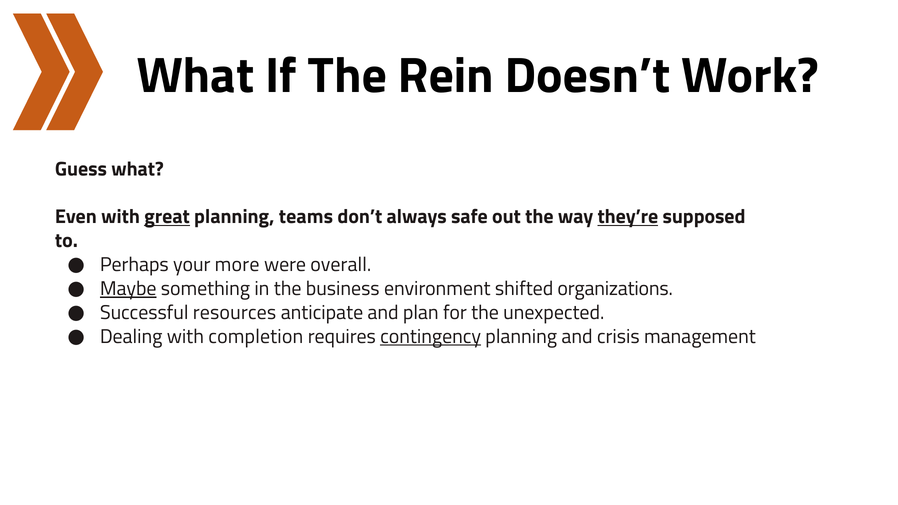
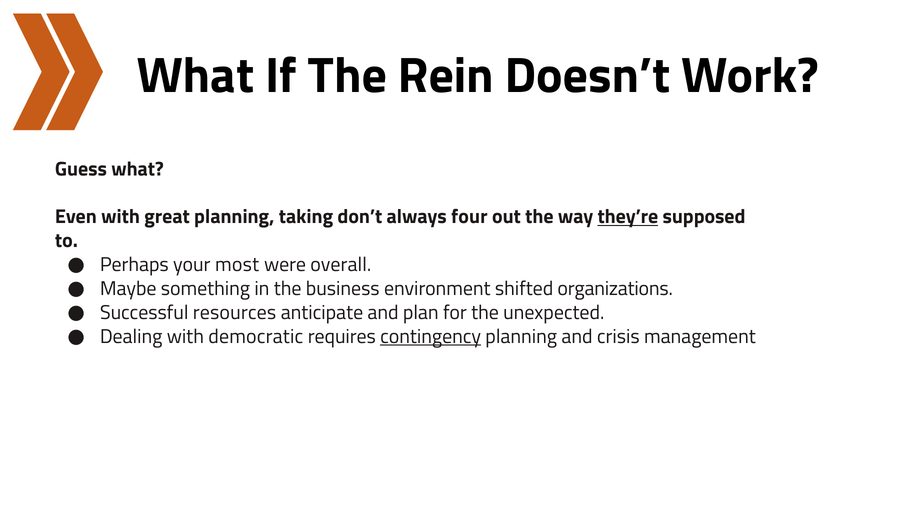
great underline: present -> none (167, 217)
teams: teams -> taking (306, 217)
safe: safe -> four (469, 217)
more: more -> most (237, 265)
Maybe underline: present -> none (128, 289)
completion: completion -> democratic (256, 337)
